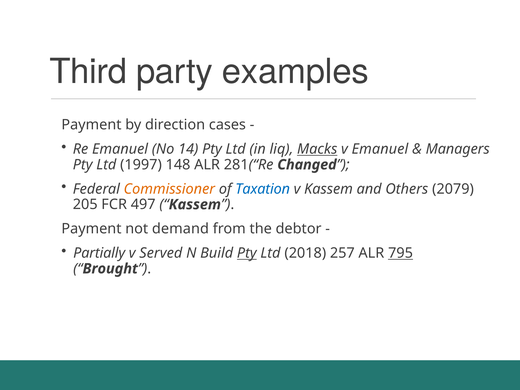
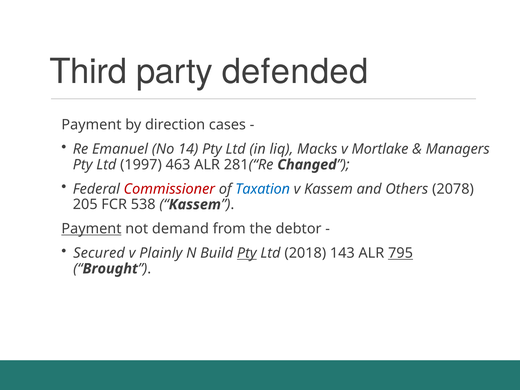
examples: examples -> defended (295, 72)
Macks underline: present -> none (317, 149)
v Emanuel: Emanuel -> Mortlake (380, 149)
148: 148 -> 463 (178, 165)
Commissioner colour: orange -> red (169, 189)
2079: 2079 -> 2078 (453, 189)
497: 497 -> 538 (143, 205)
Payment underline: none -> present (91, 229)
Partially: Partially -> Secured (99, 253)
Served: Served -> Plainly (161, 253)
257: 257 -> 143 (342, 253)
